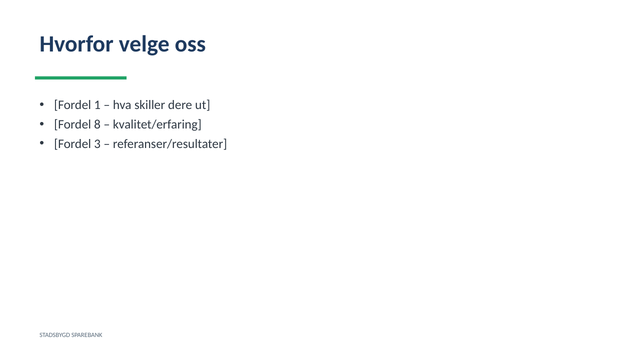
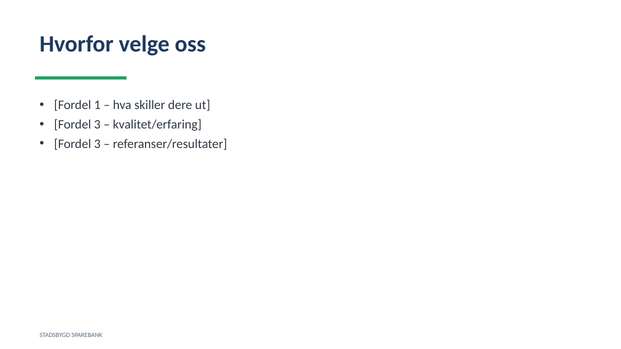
8: 8 -> 3 (97, 125)
